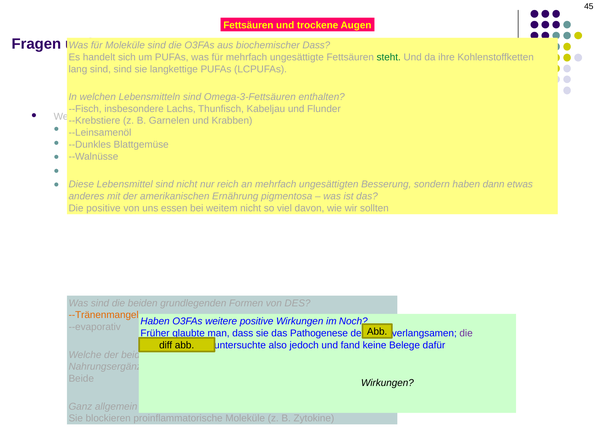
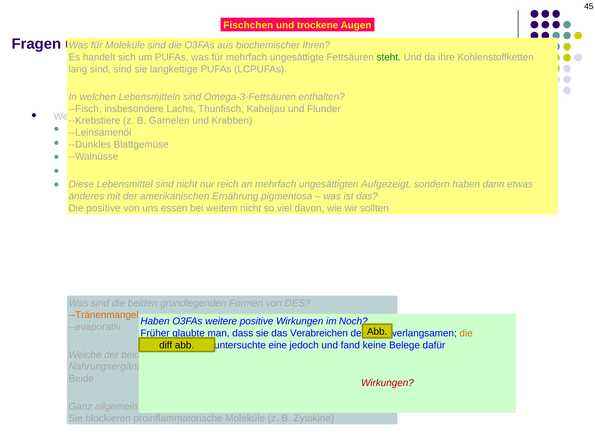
Fettsäuren: Fettsäuren -> Fischchen (248, 25)
biochemischer Dass: Dass -> Ihren (316, 45)
Besserung: Besserung -> Aufgezeigt (386, 184)
Pathogenese: Pathogenese -> Verabreichen (319, 333)
die colour: purple -> orange (466, 333)
also: also -> eine (278, 345)
Wirkungen colour: black -> red (387, 382)
